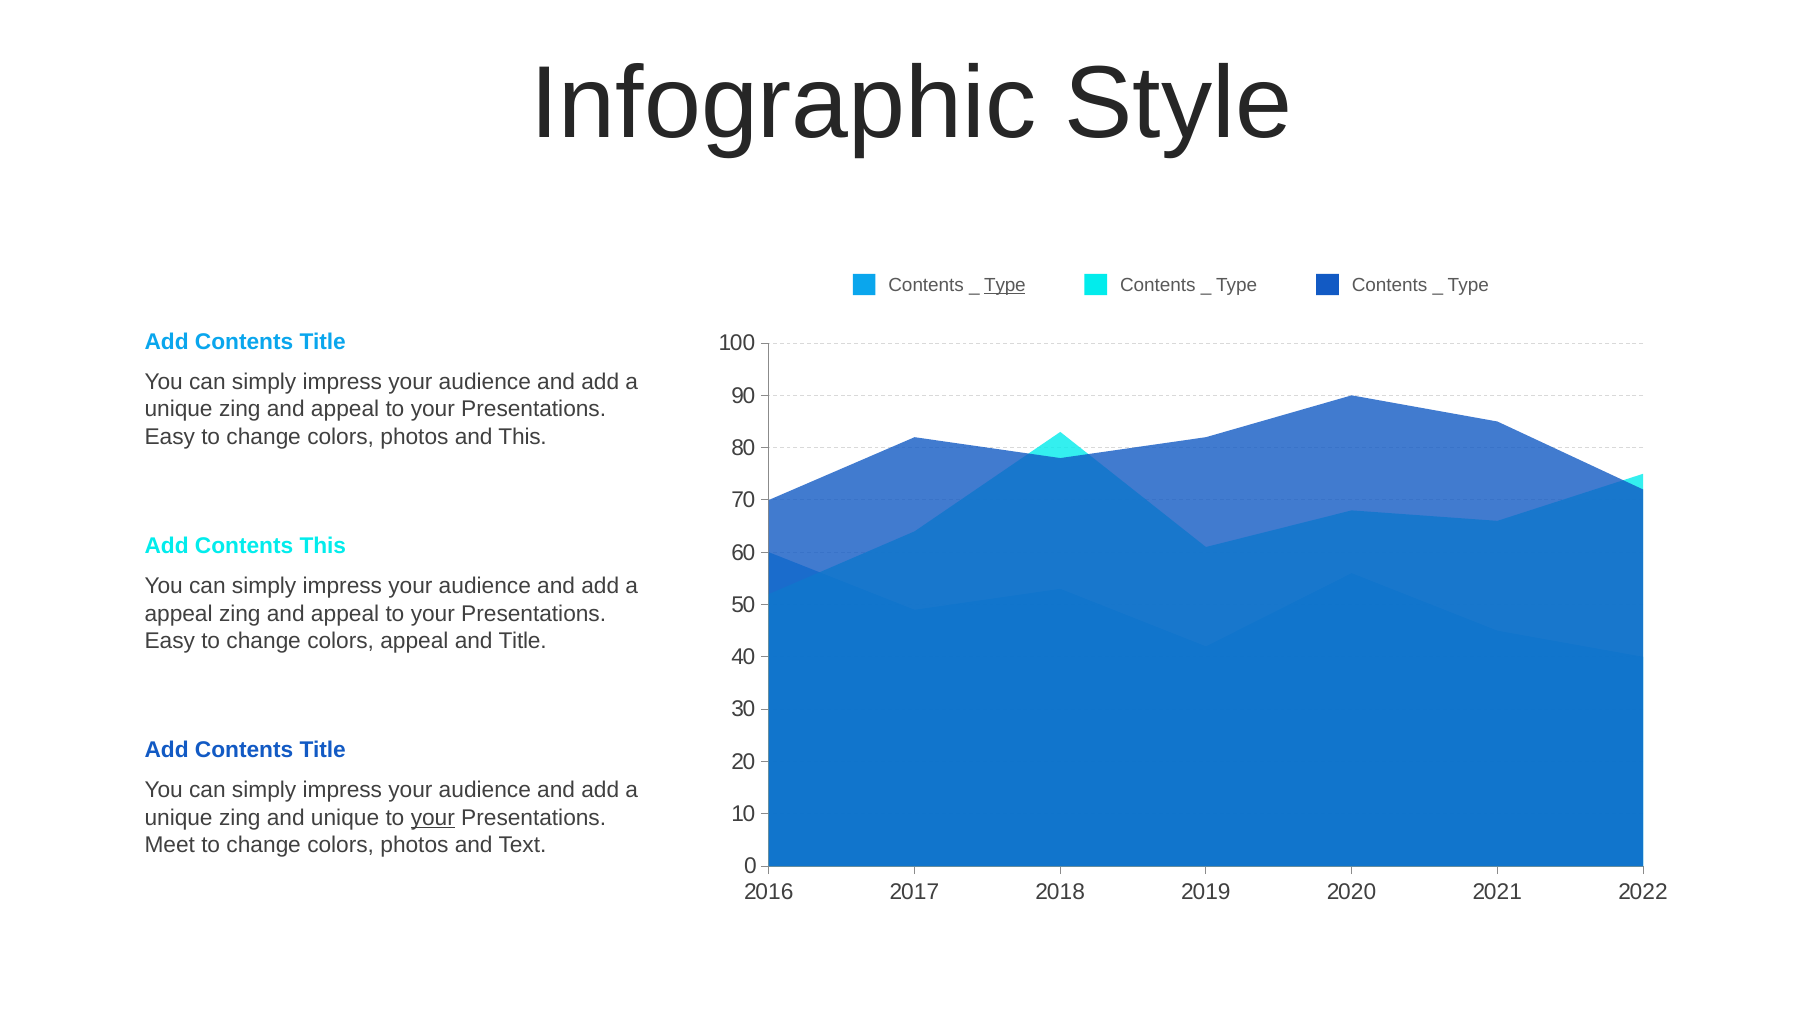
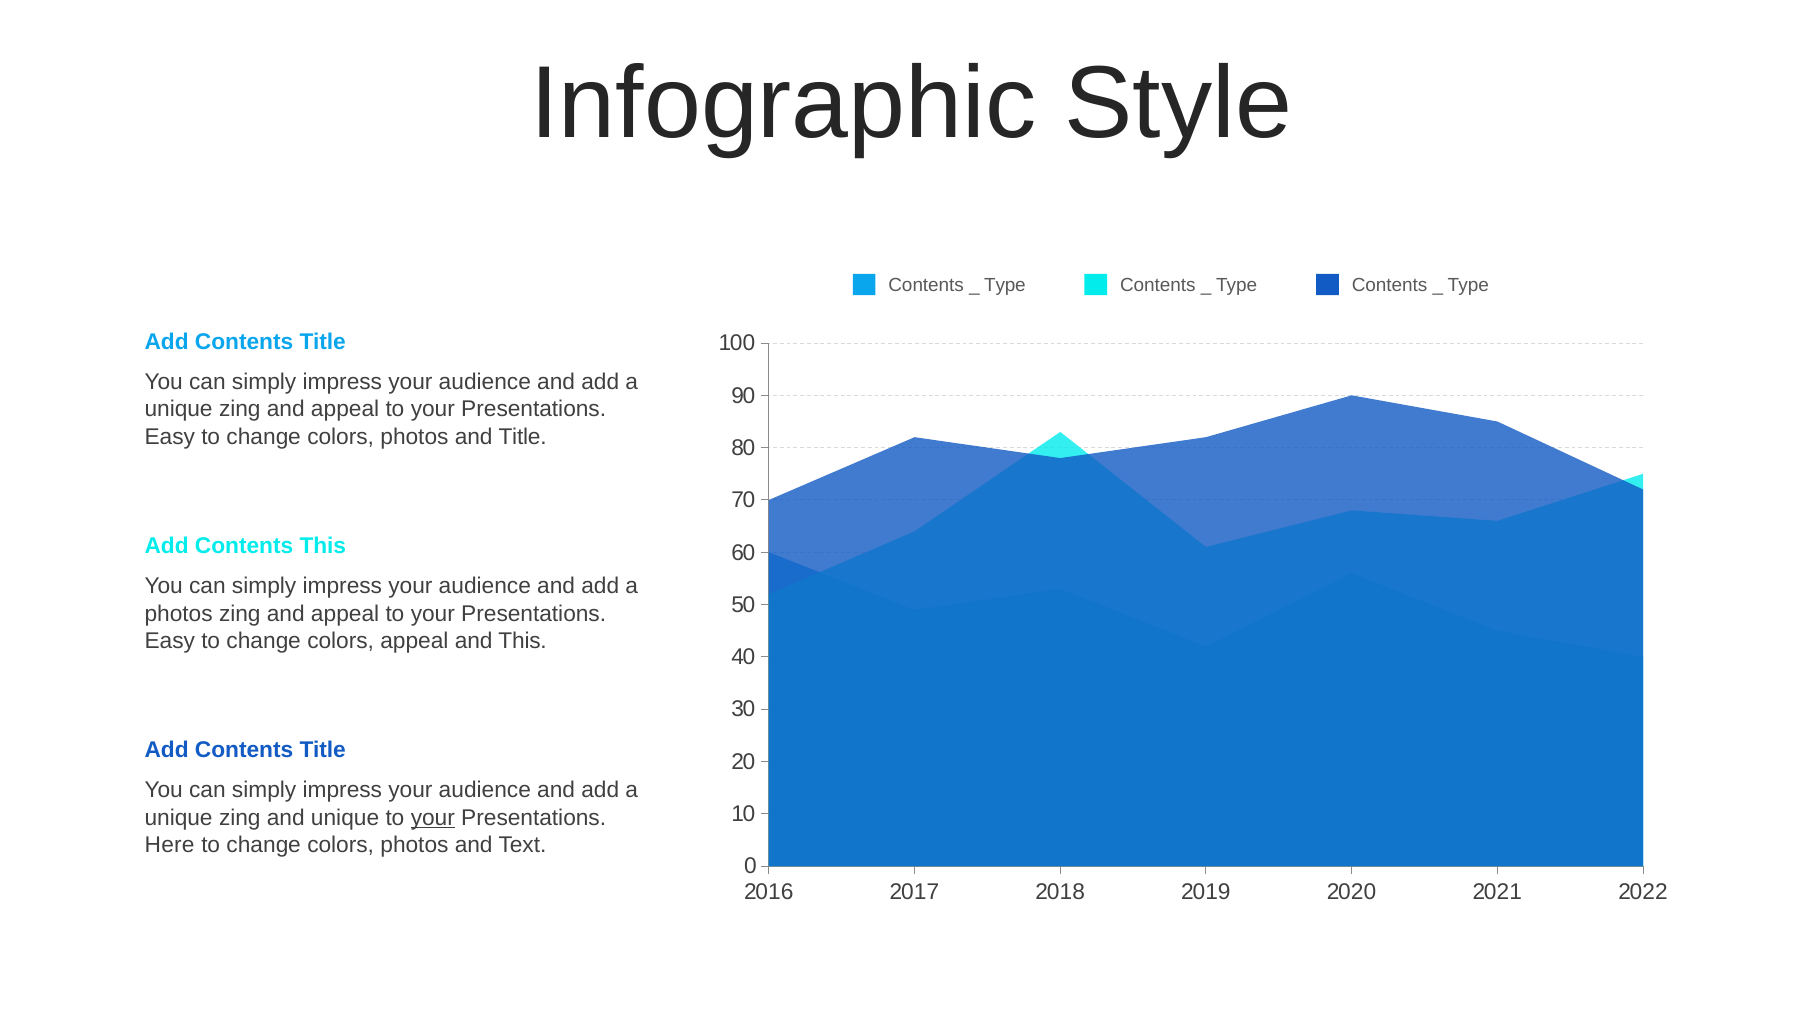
Type underline: present -> none (1005, 285)
and This: This -> Title (523, 437)
appeal: appeal -> photos (179, 614)
and Title: Title -> This (523, 641)
Meet: Meet -> Here (170, 845)
